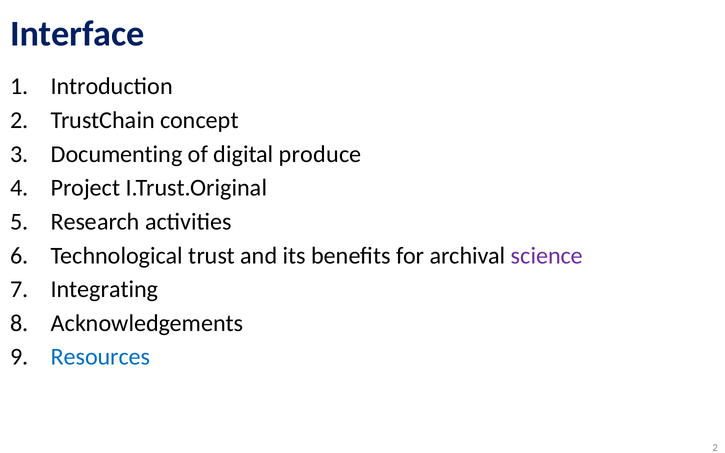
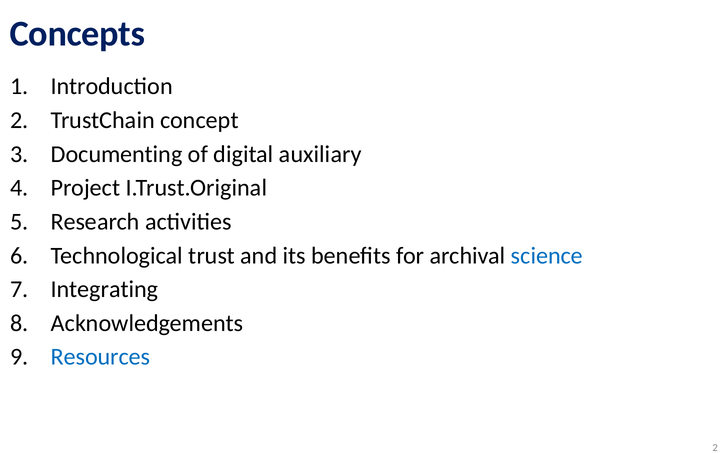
Interface: Interface -> Concepts (77, 34)
produce: produce -> auxiliary (320, 154)
science colour: purple -> blue (547, 256)
